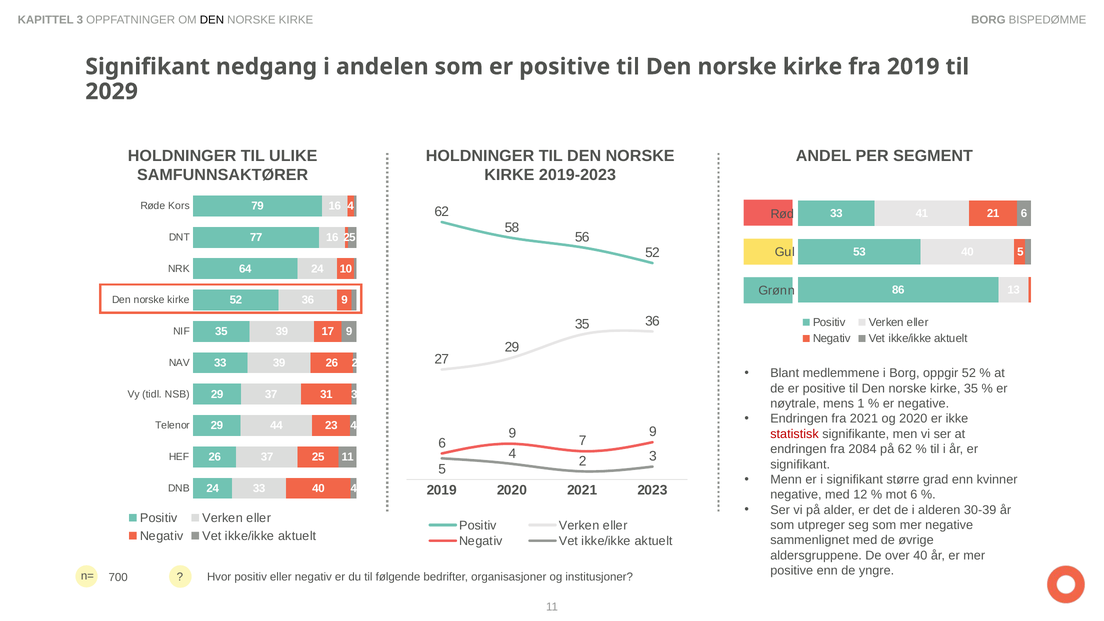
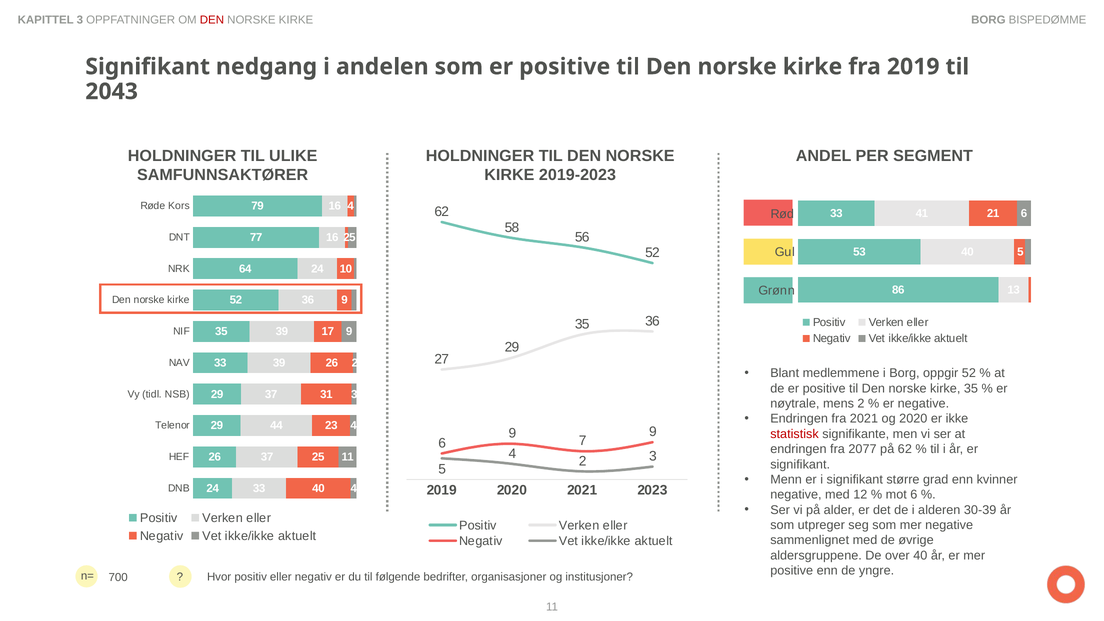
DEN colour: black -> red (212, 20)
2029: 2029 -> 2043 (112, 92)
mens 1: 1 -> 2 (861, 404)
2084: 2084 -> 2077 (863, 449)
